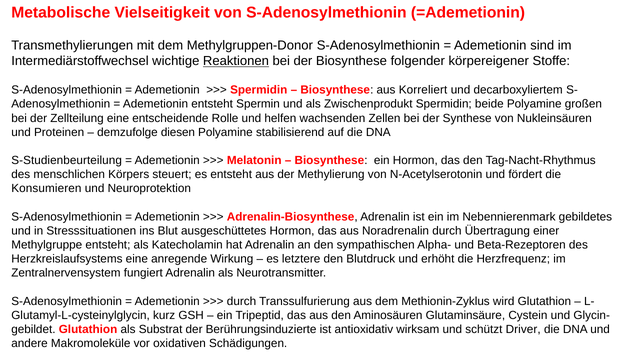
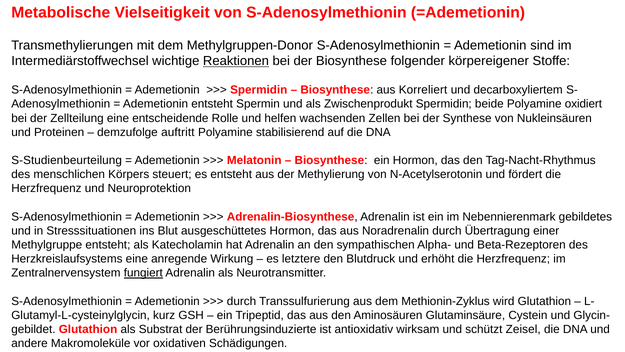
großen: großen -> oxidiert (583, 104)
diesen: diesen -> auftritt (178, 132)
Konsumieren: Konsumieren -> Herzfrequenz (46, 188)
fungiert underline: none -> present (143, 273)
Driver: Driver -> Zeisel (523, 329)
